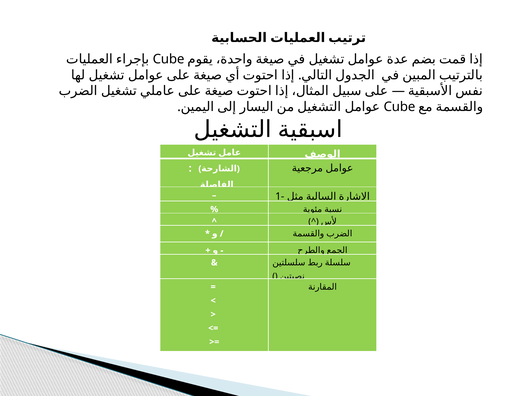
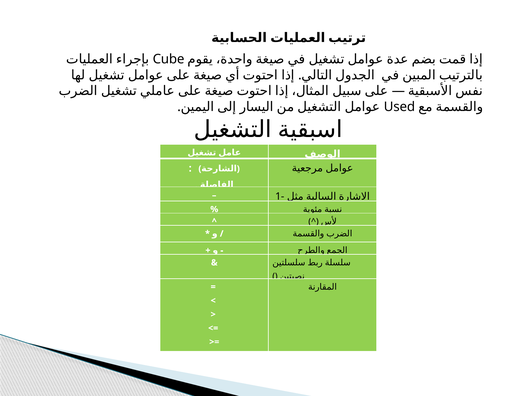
Cube: Cube -> Used (399, 107)
